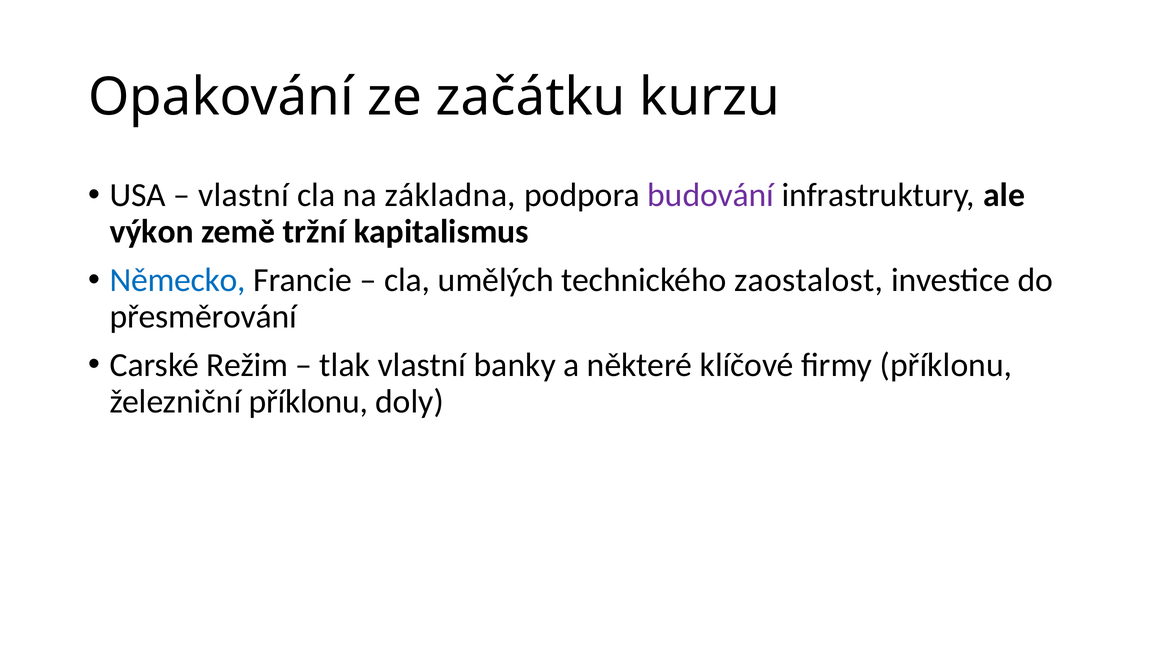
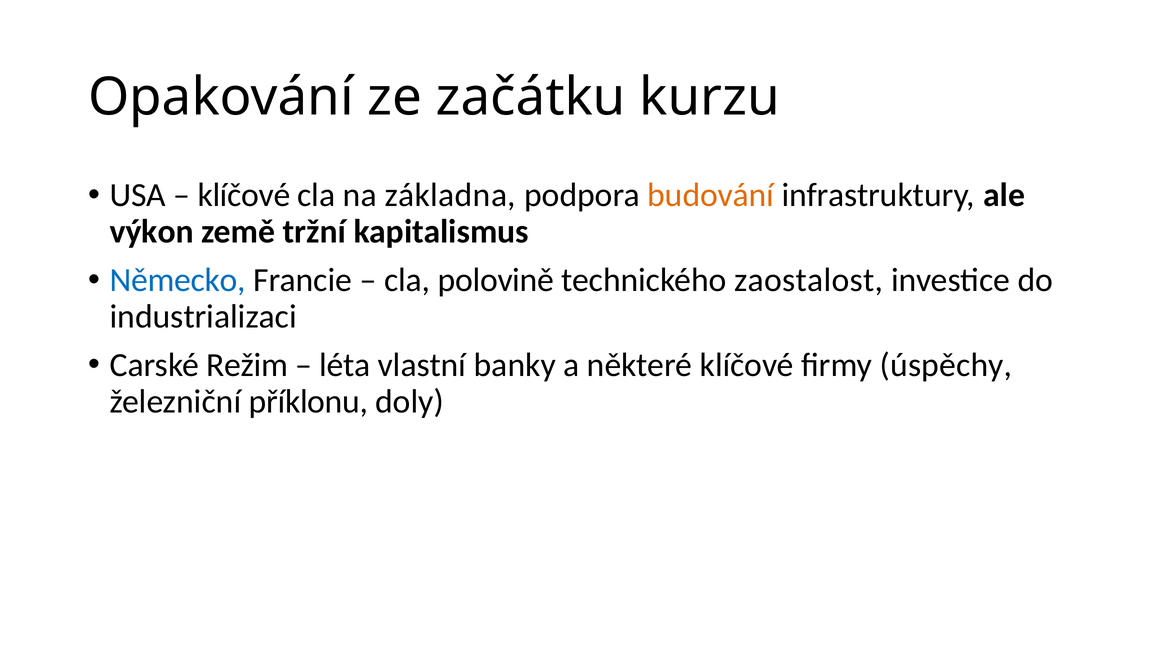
vlastní: vlastní -> klíčové (244, 195)
budování colour: purple -> orange (711, 195)
umělých: umělých -> polovině (496, 280)
přesměrování: přesměrování -> industrializaci (203, 316)
tlak: tlak -> léta (345, 365)
firmy příklonu: příklonu -> úspěchy (946, 365)
